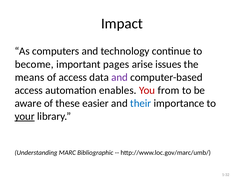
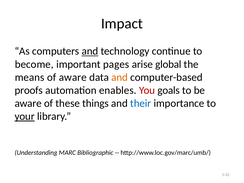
and underline: none -> present (90, 51)
issues: issues -> global (168, 64)
of access: access -> aware (73, 77)
and colour: purple -> orange (120, 77)
access: access -> proofs (29, 90)
from: from -> goals (169, 90)
easier: easier -> things (96, 103)
